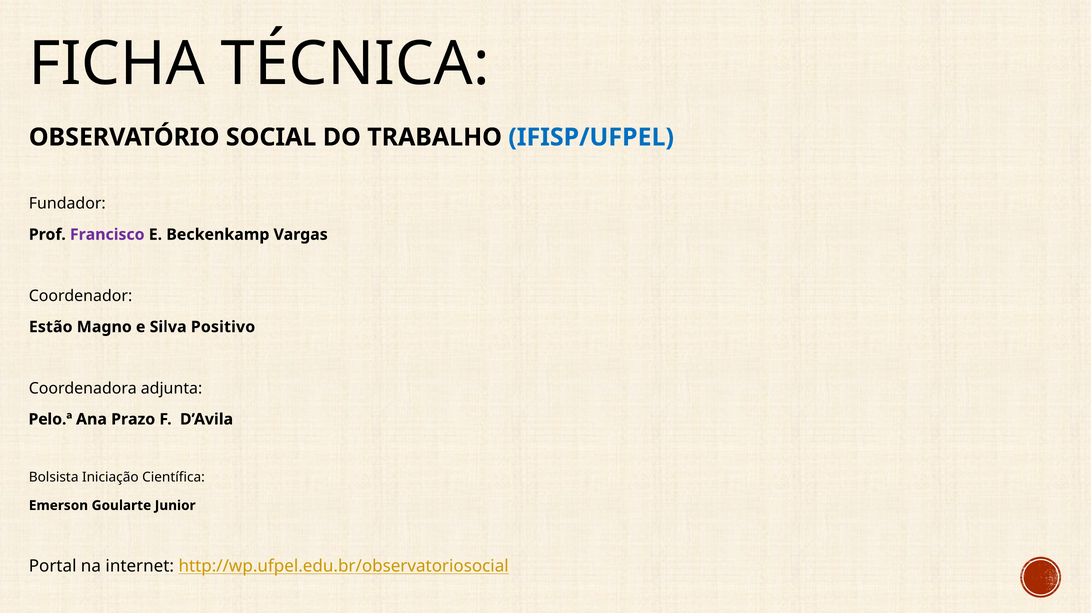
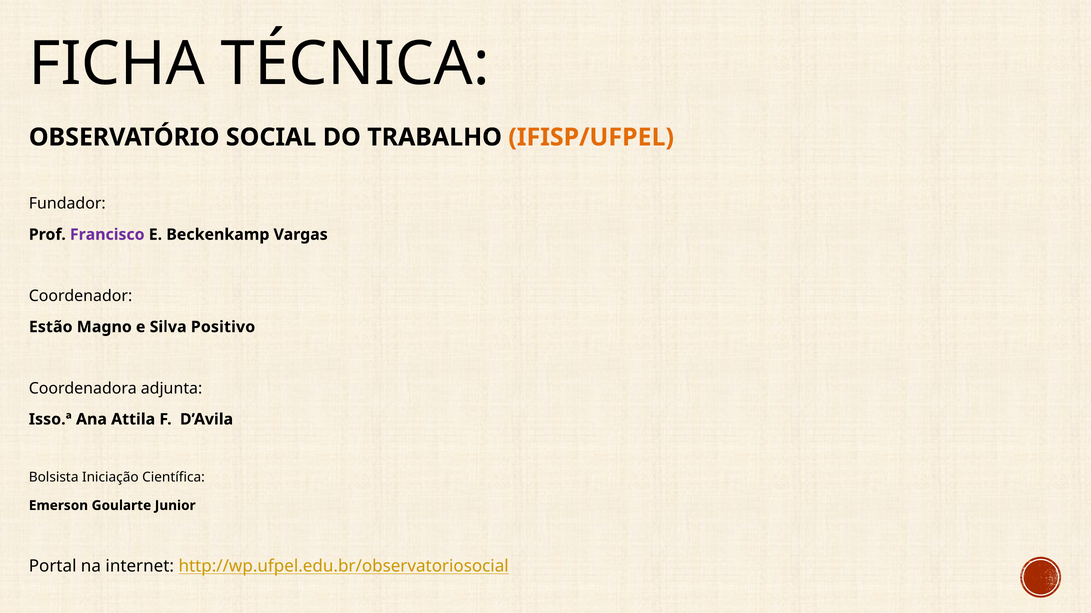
IFISP/UFPEL colour: blue -> orange (591, 137)
Pelo.ª: Pelo.ª -> Isso.ª (50, 420)
Prazo: Prazo -> Attila (133, 420)
